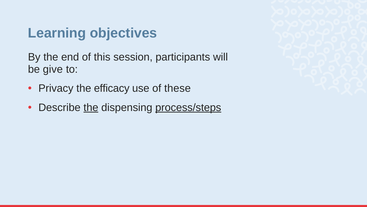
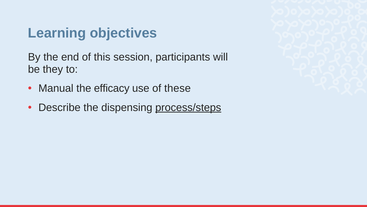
give: give -> they (53, 69)
Privacy: Privacy -> Manual (56, 88)
the underline: present -> none (91, 107)
